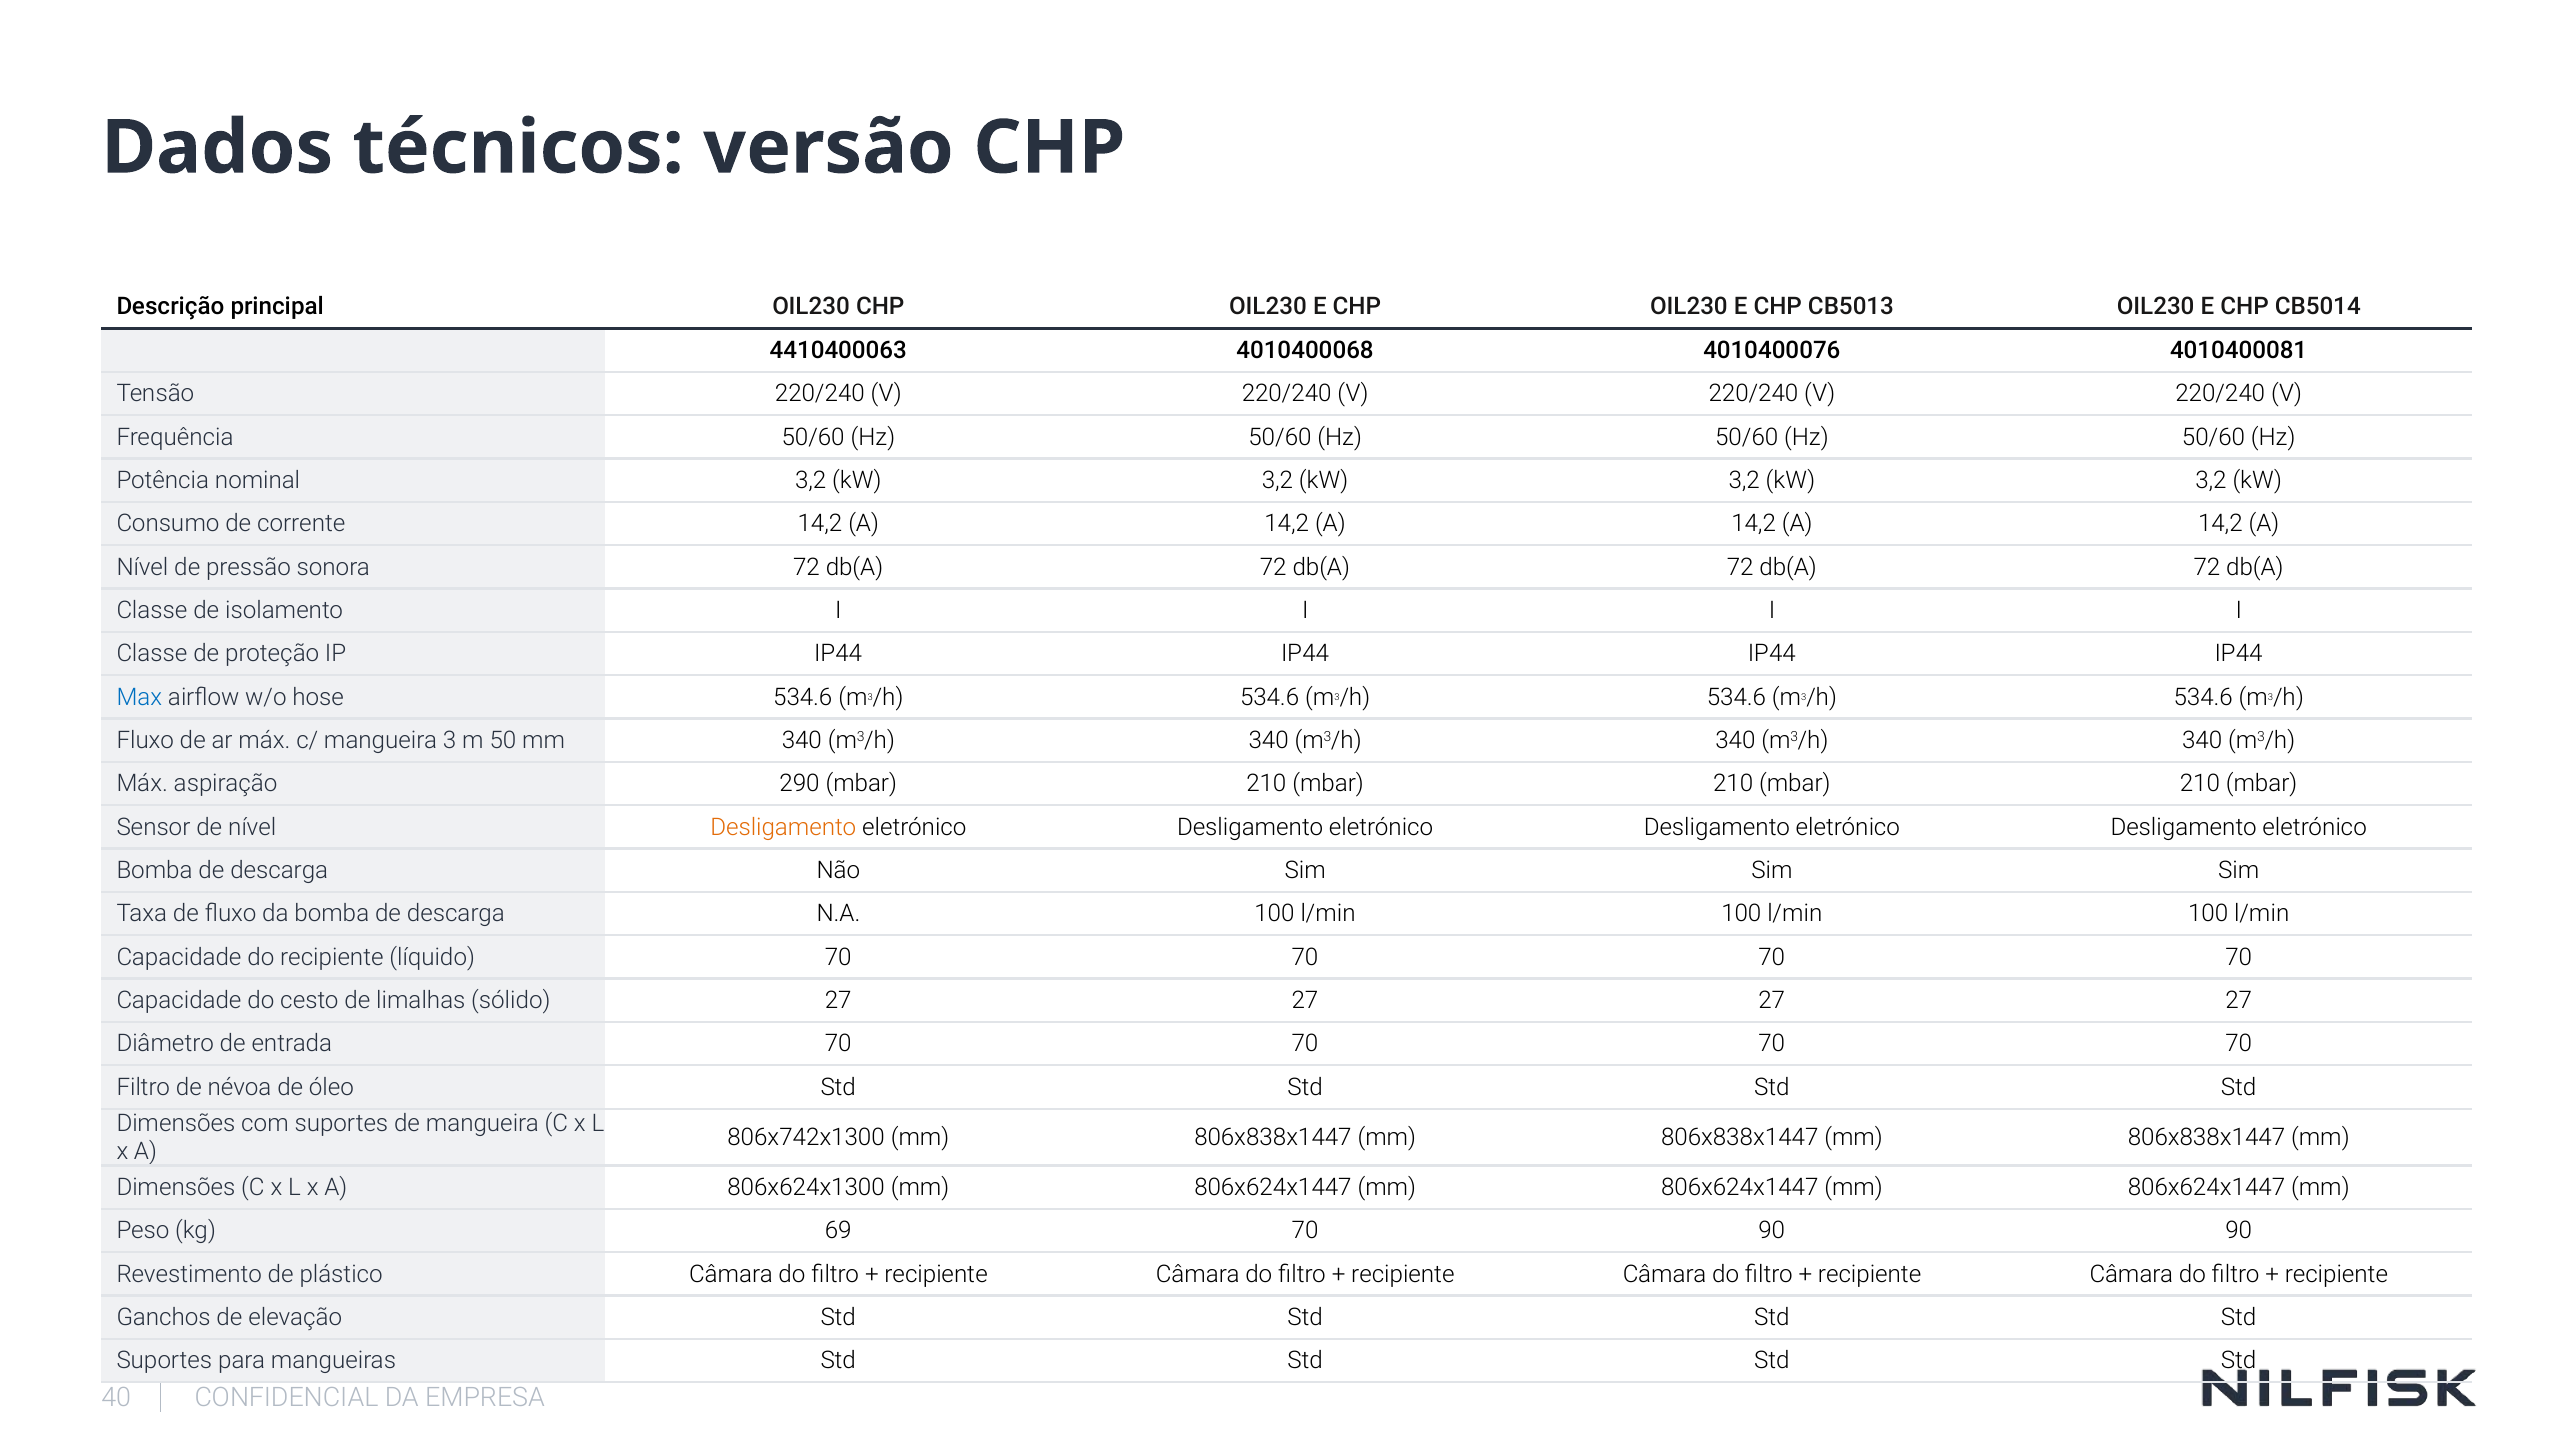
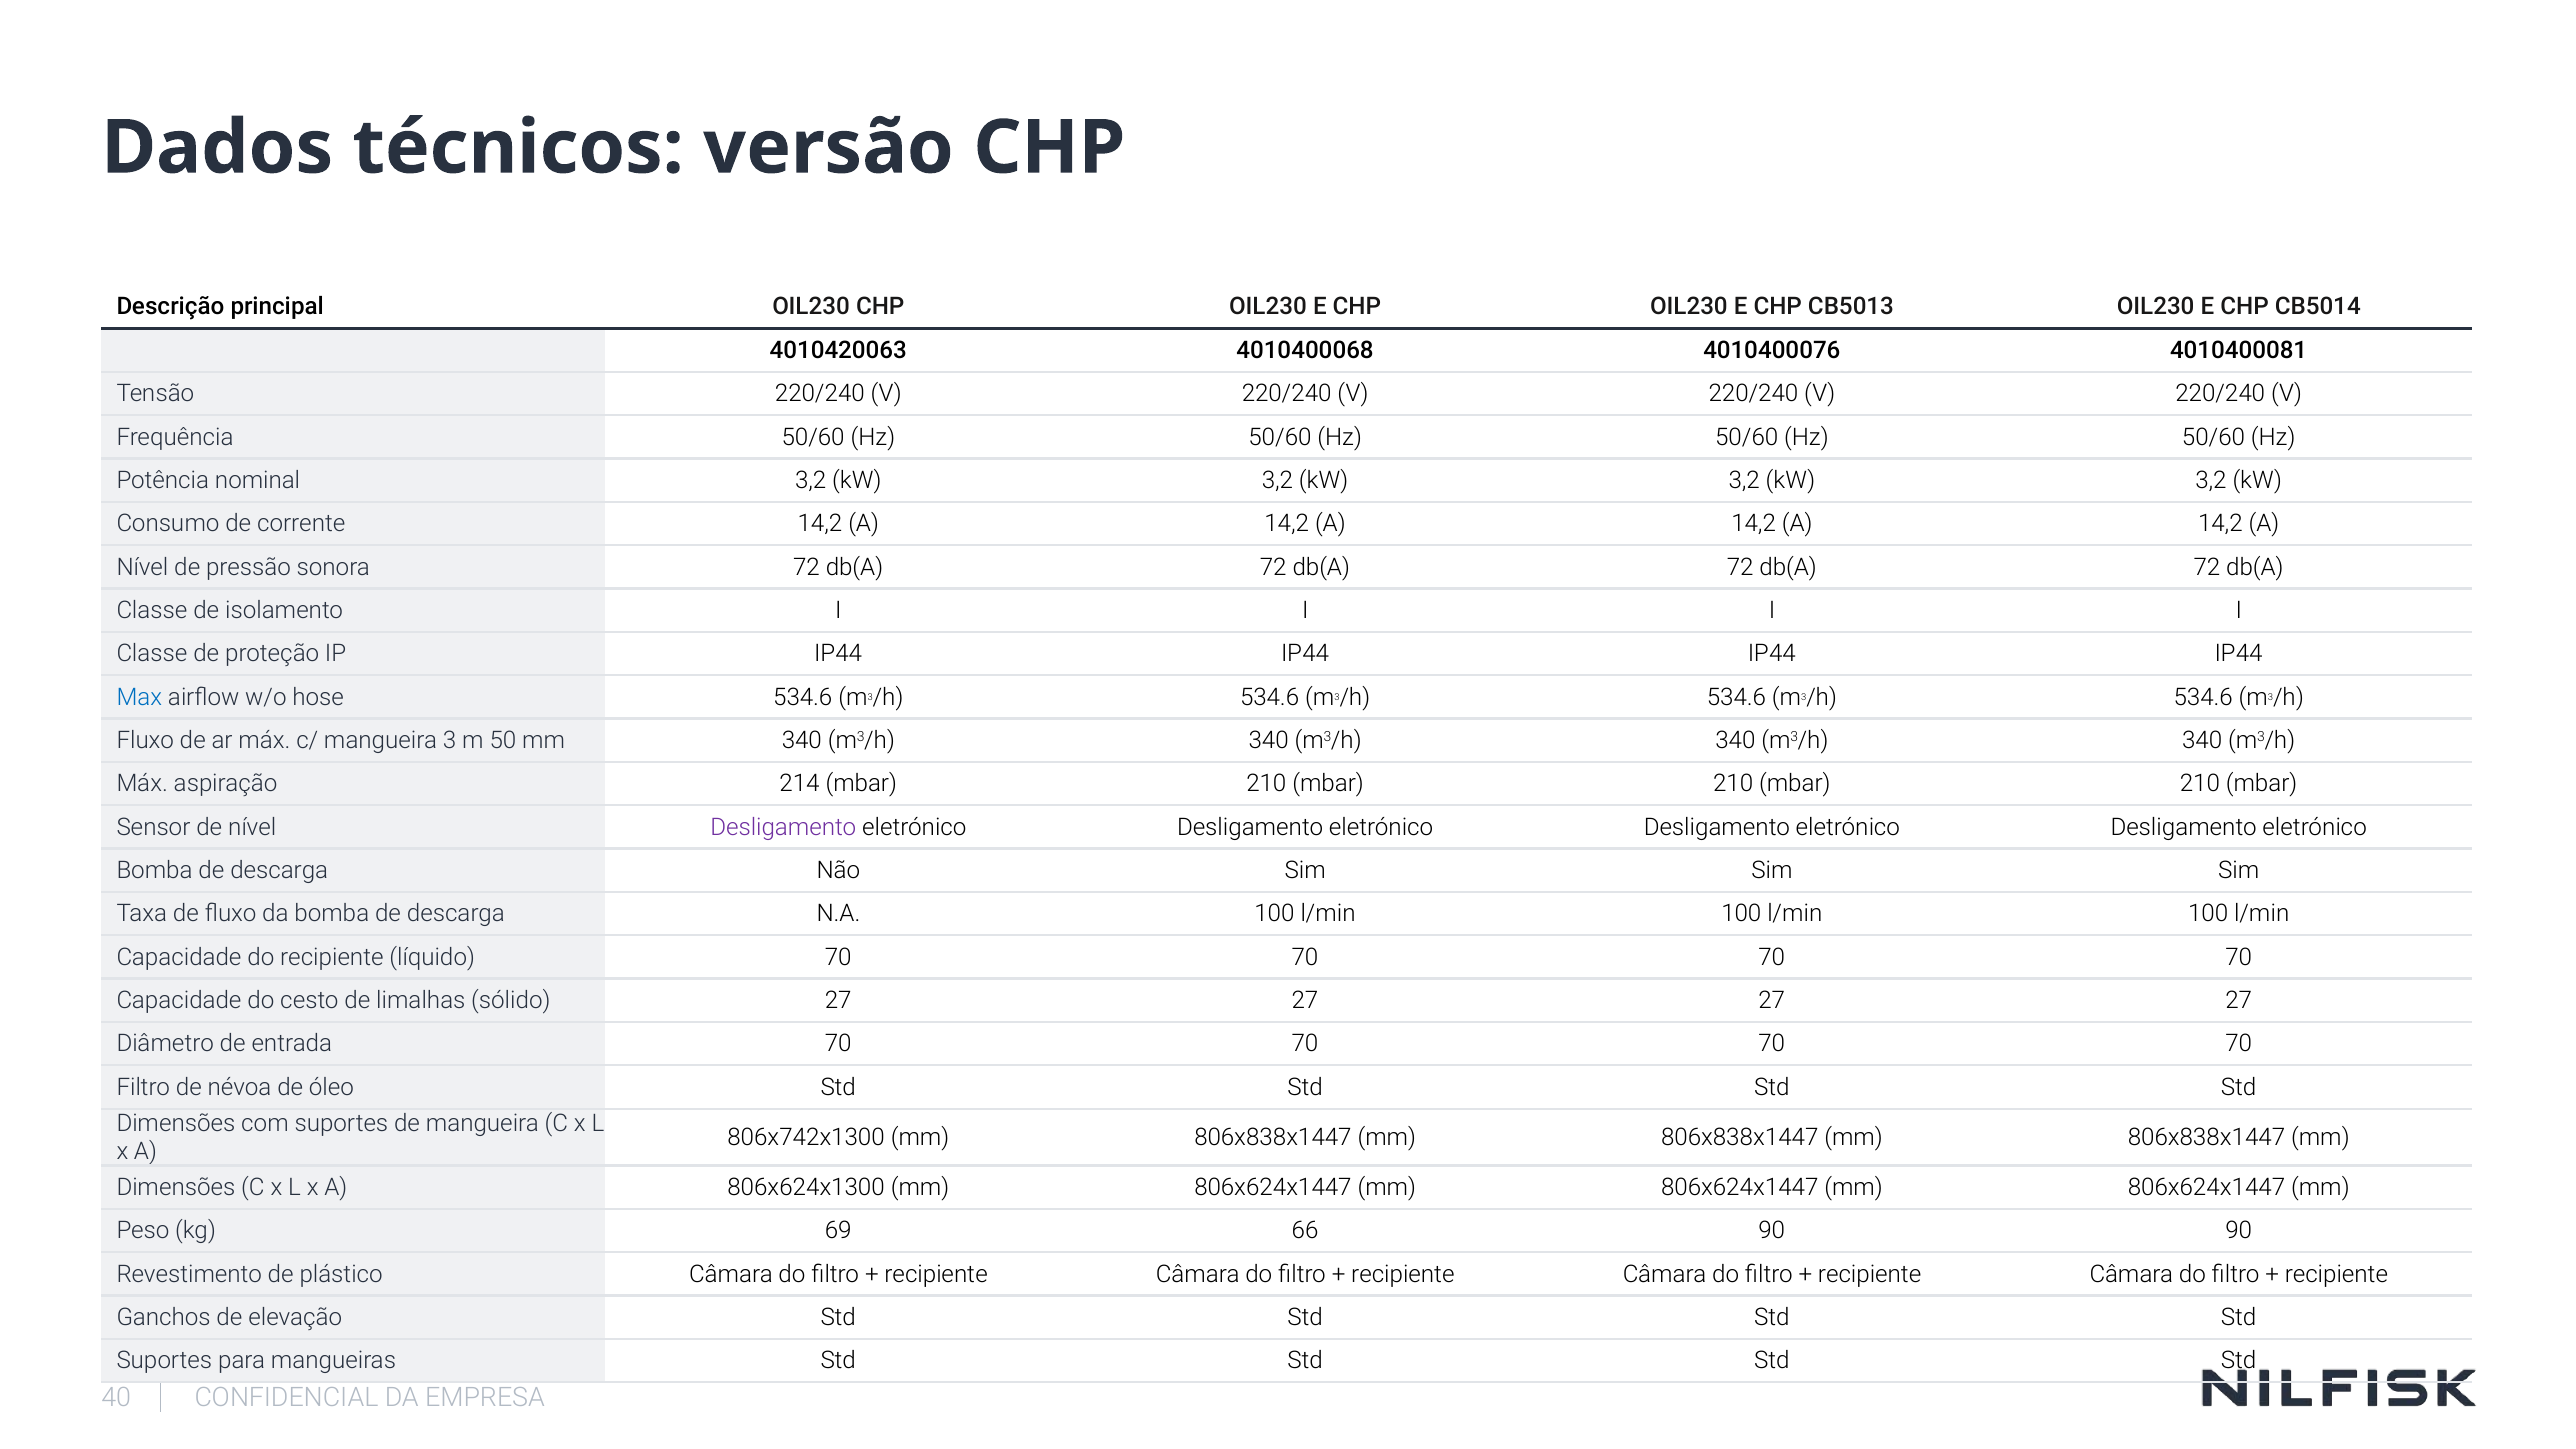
4410400063: 4410400063 -> 4010420063 (838, 350)
290: 290 -> 214 (800, 784)
Desligamento colour: orange -> purple (783, 827)
69 70: 70 -> 66 (1305, 1231)
